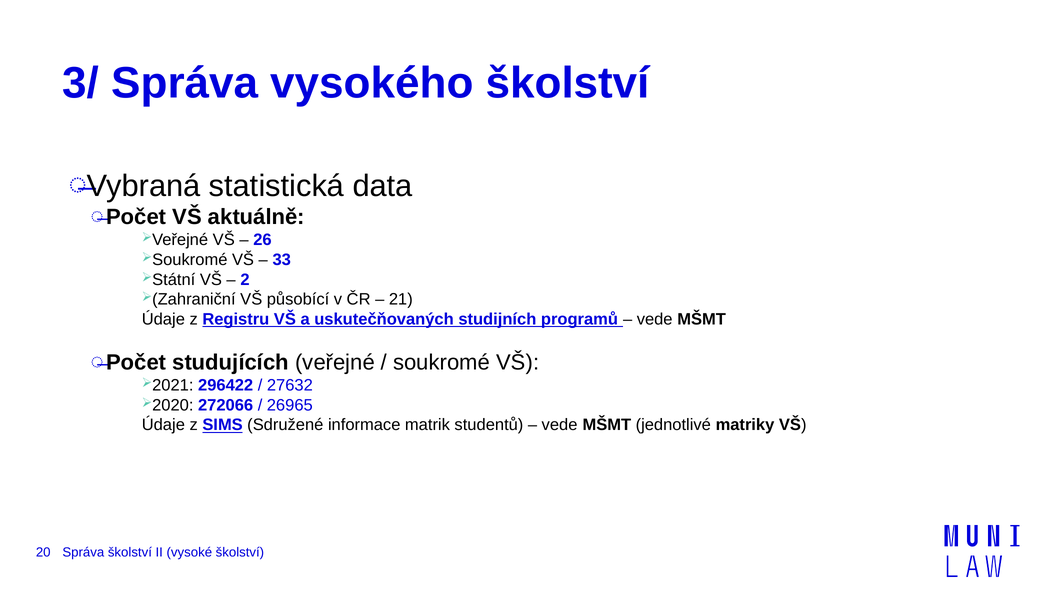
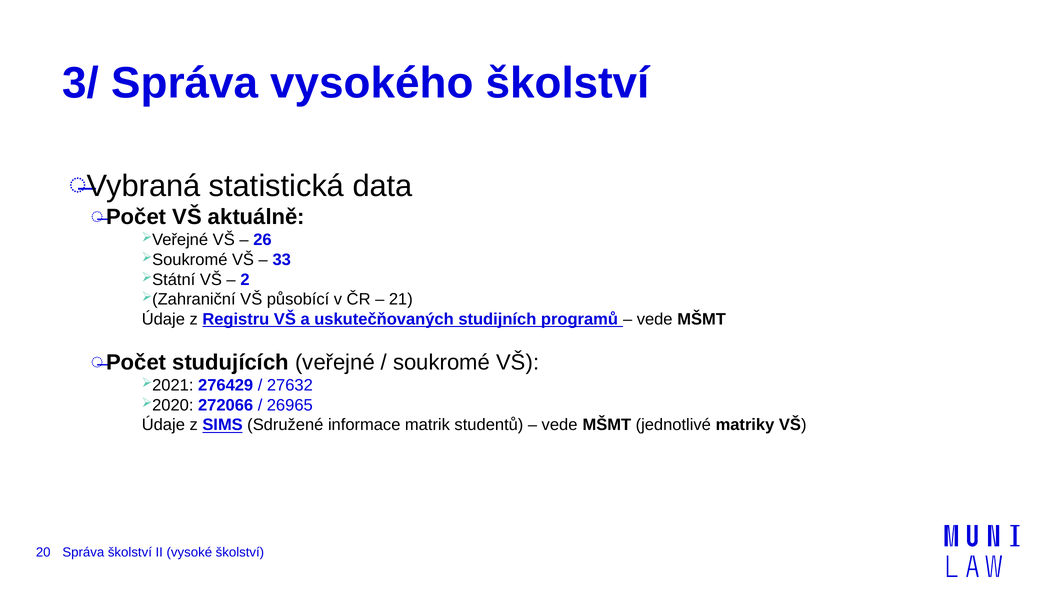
296422: 296422 -> 276429 (226, 385)
